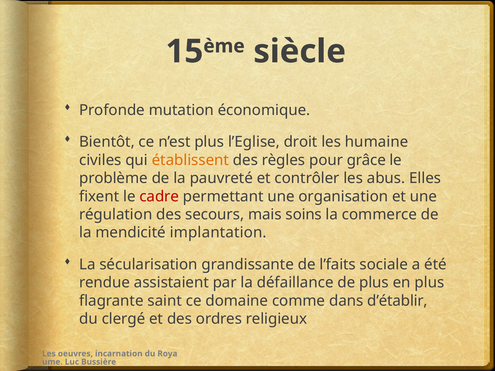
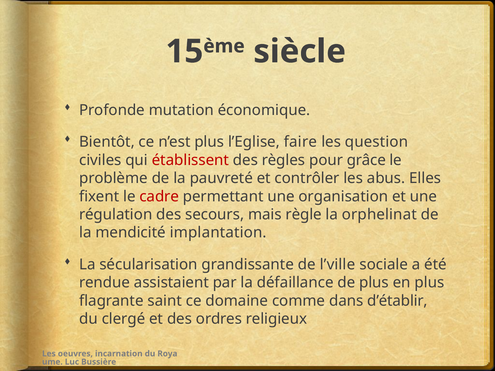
droit: droit -> faire (300, 142)
humaine: humaine -> question (377, 142)
établissent colour: orange -> red (190, 160)
soins: soins -> règle (304, 215)
commerce: commerce -> orphelinat (379, 215)
l’faits: l’faits -> l’ville (338, 265)
